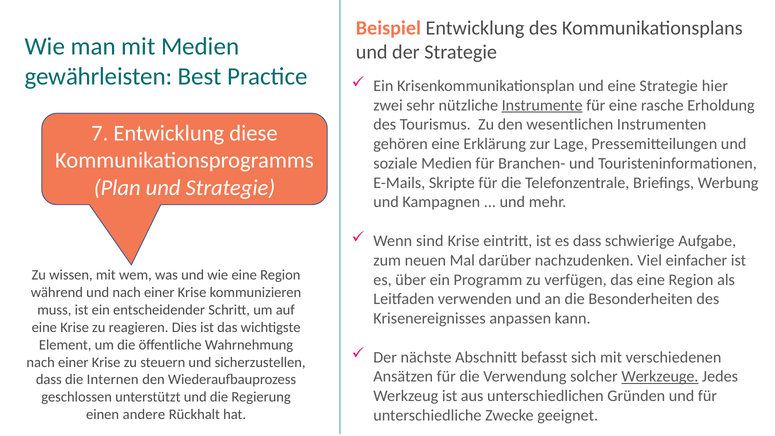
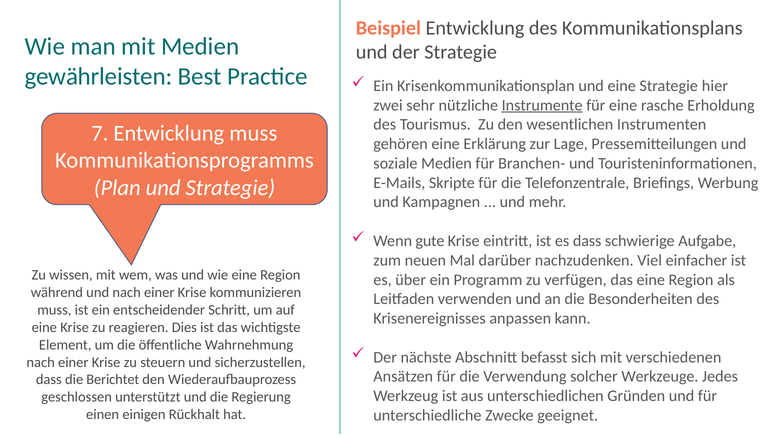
Entwicklung diese: diese -> muss (253, 133)
sind: sind -> gute (430, 241)
Werkzeuge underline: present -> none (660, 377)
Internen: Internen -> Berichtet (113, 380)
andere: andere -> einigen (144, 415)
